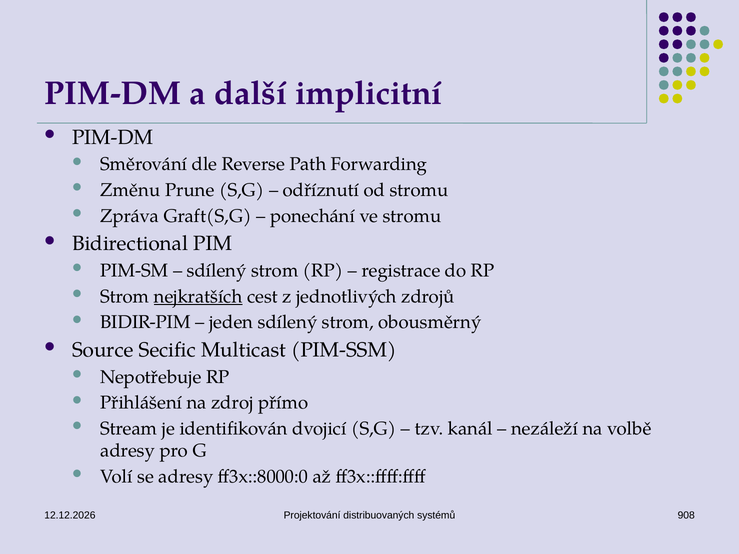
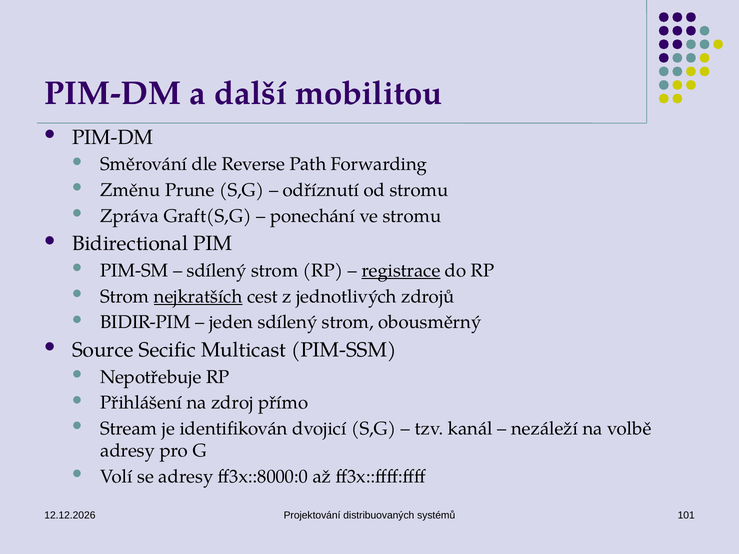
implicitní: implicitní -> mobilitou (369, 93)
registrace underline: none -> present (401, 271)
908: 908 -> 101 (686, 516)
